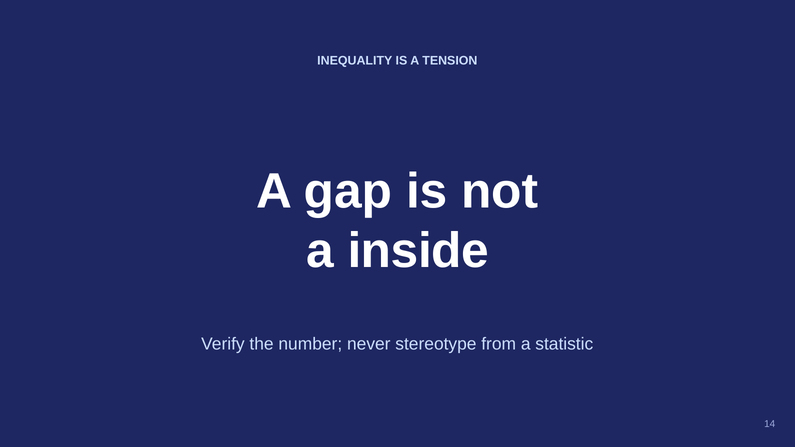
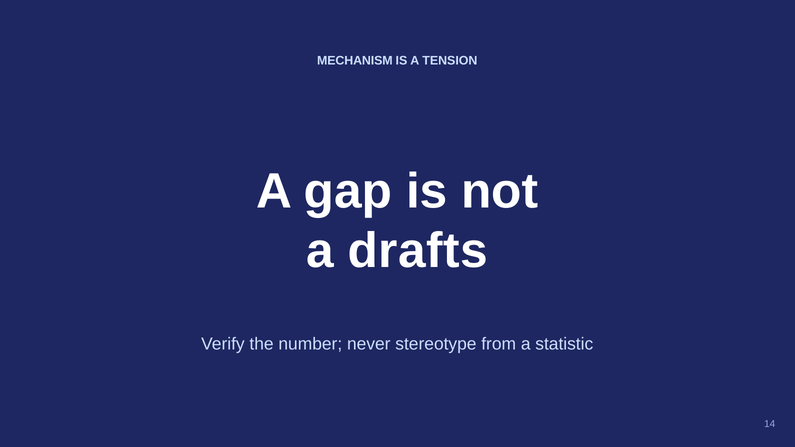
INEQUALITY: INEQUALITY -> MECHANISM (355, 60)
inside: inside -> drafts (418, 251)
